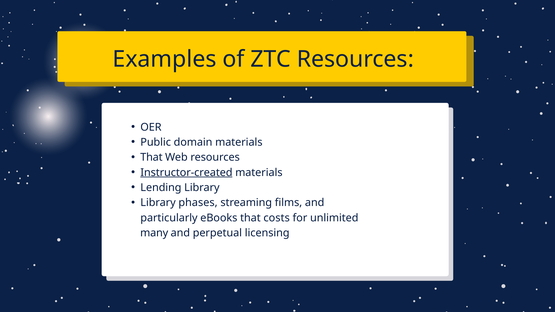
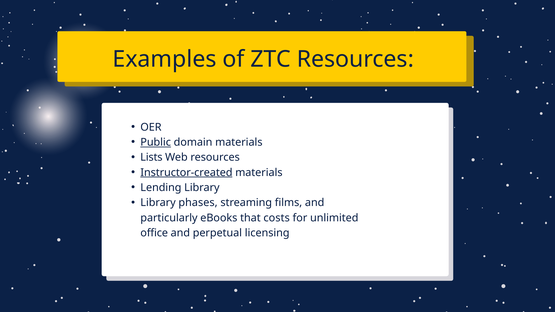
Public underline: none -> present (156, 142)
That: That -> Lists (151, 158)
many: many -> office (154, 233)
